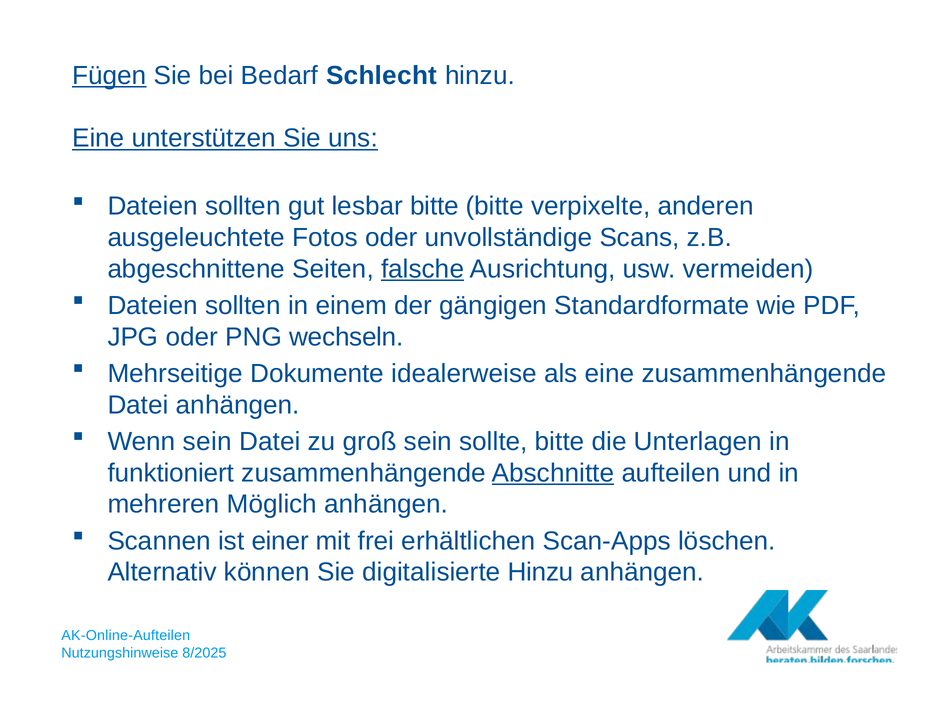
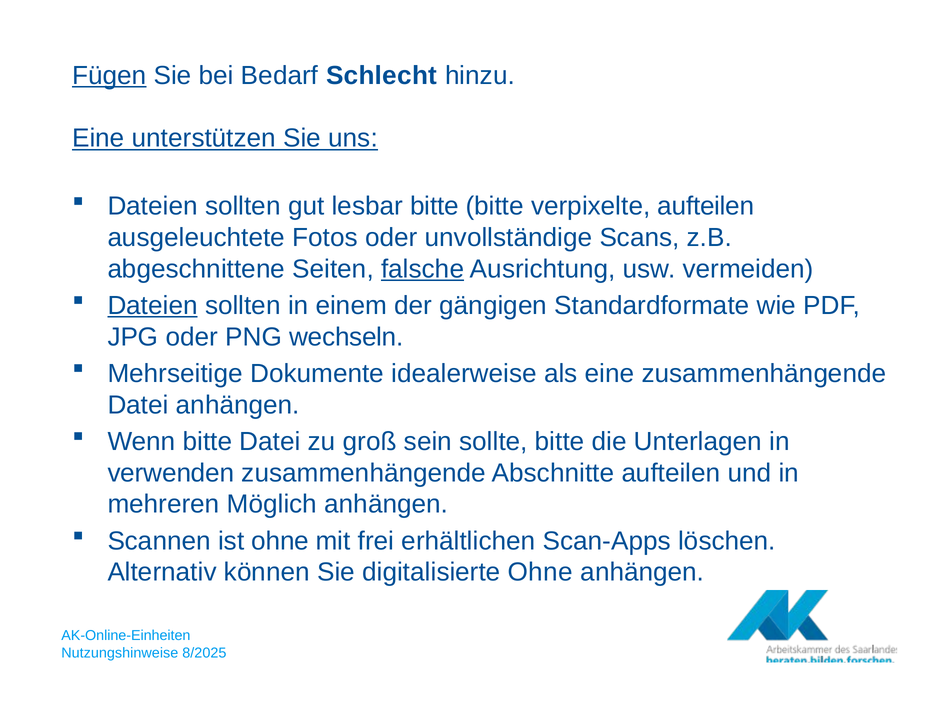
verpixelte anderen: anderen -> aufteilen (706, 206)
Dateien underline: none -> present (153, 306)
Wenn sein: sein -> bitte (207, 442)
funktioniert: funktioniert -> verwenden (171, 473)
Abschnitte underline: present -> none (553, 473)
ist einer: einer -> ohne (280, 541)
digitalisierte Hinzu: Hinzu -> Ohne (540, 573)
AK-Online-Aufteilen: AK-Online-Aufteilen -> AK-Online-Einheiten (126, 636)
